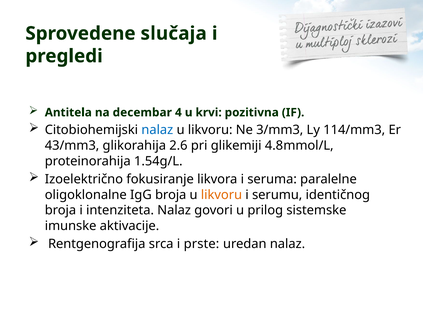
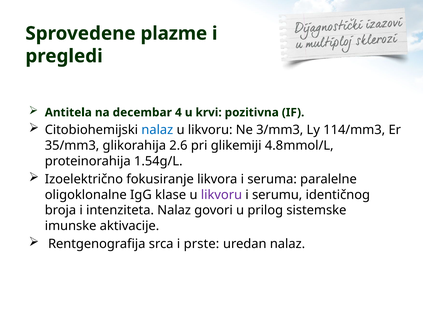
slučaja: slučaja -> plazme (174, 33)
43/mm3: 43/mm3 -> 35/mm3 (72, 145)
IgG broja: broja -> klase (171, 194)
likvoru colour: orange -> purple (221, 194)
